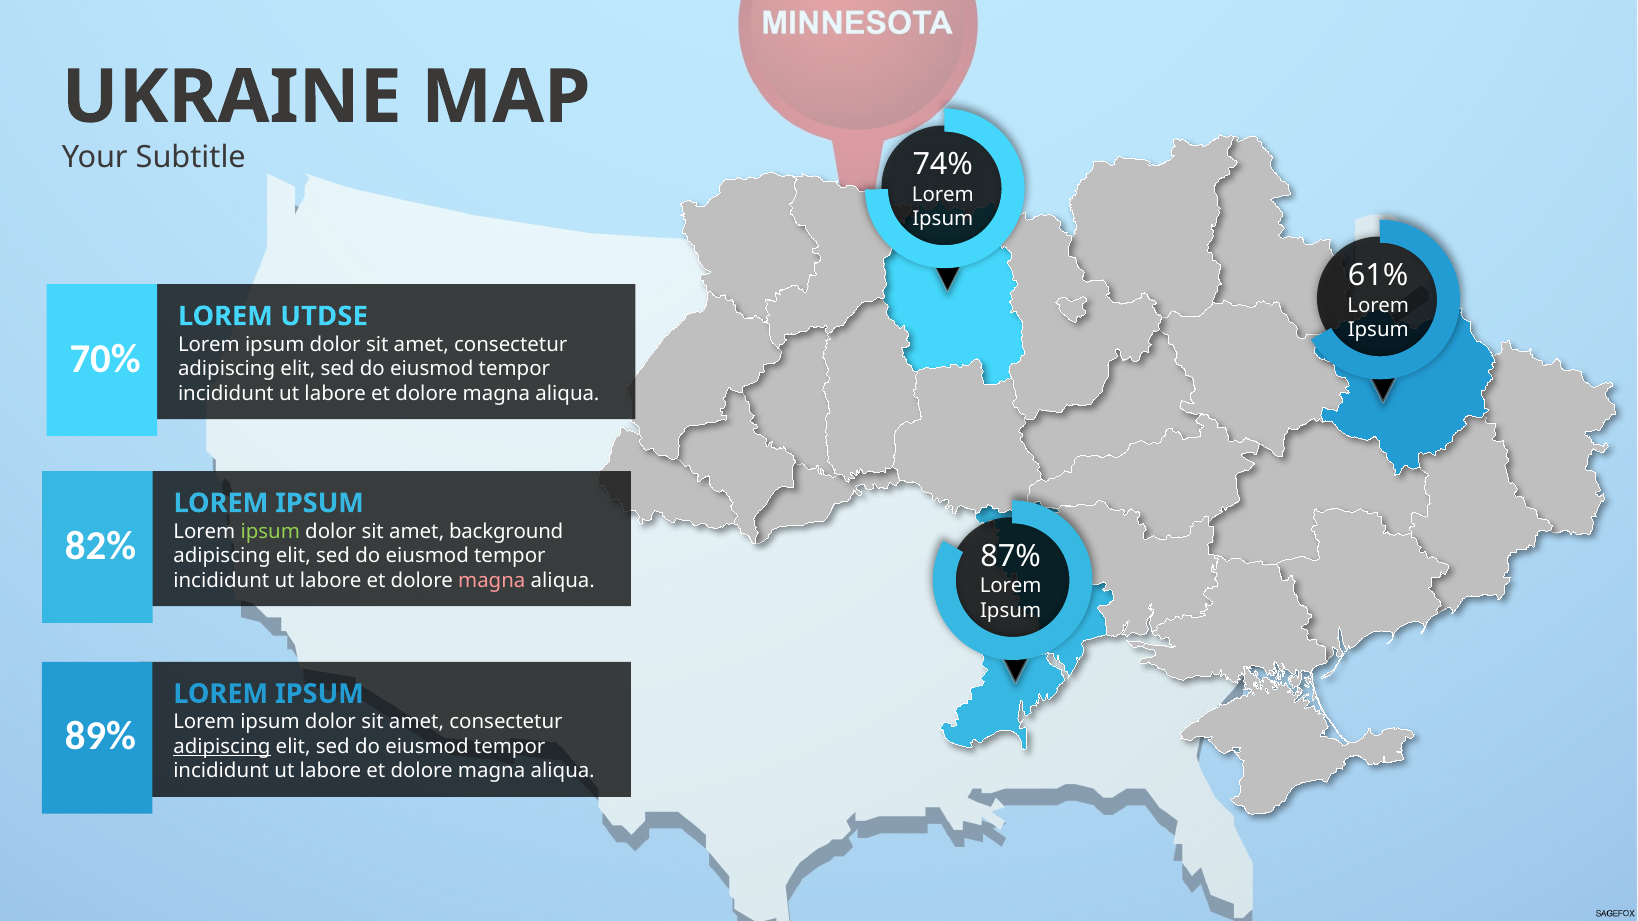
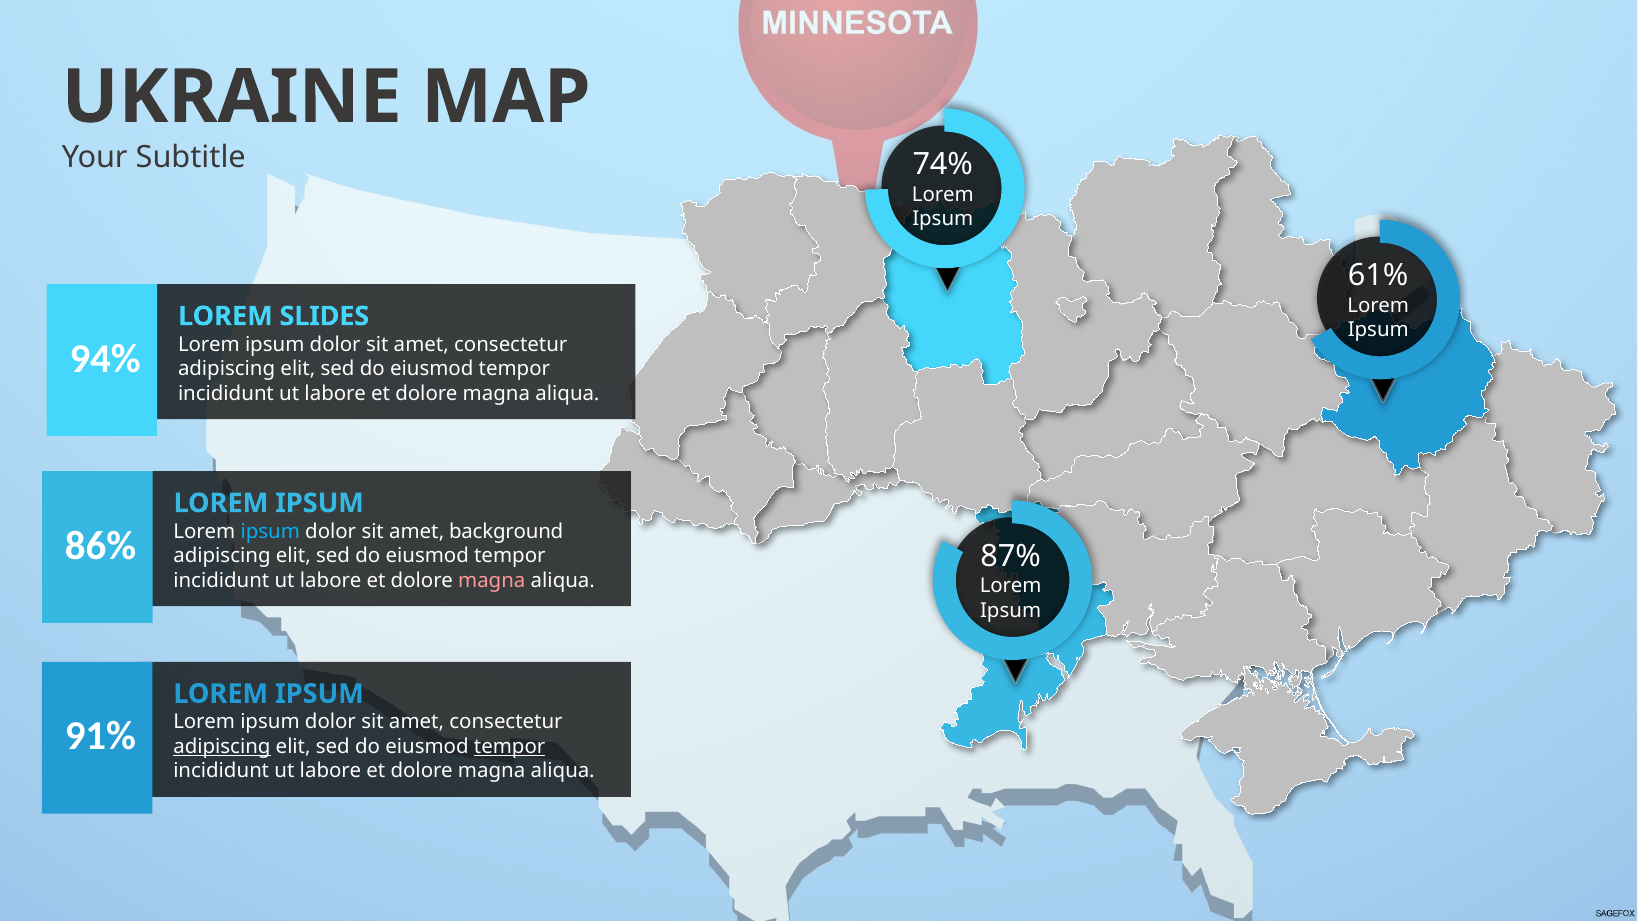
UTDSE: UTDSE -> SLIDES (324, 316)
70%: 70% -> 94% (105, 359)
ipsum colour: light green -> light blue (270, 532)
82%: 82% -> 86% (101, 546)
89%: 89% -> 91% (100, 737)
tempor underline: none -> present (510, 747)
